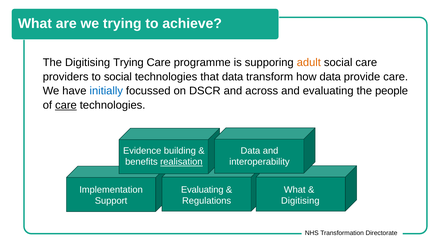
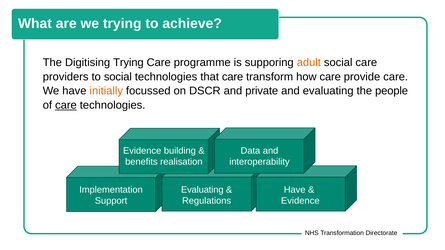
that data: data -> care (233, 77)
how data: data -> care (330, 77)
initially colour: blue -> orange (106, 91)
across: across -> private (262, 91)
realisation underline: present -> none (181, 162)
What: What -> Have (295, 190)
Digitising: Digitising -> Evidence (300, 201)
